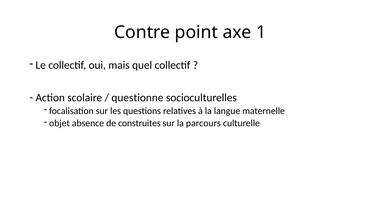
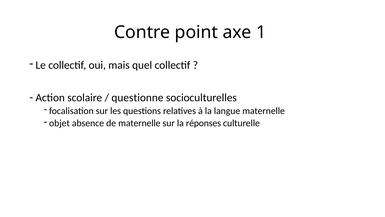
de construites: construites -> maternelle (139, 123)
parcours: parcours -> réponses (203, 123)
